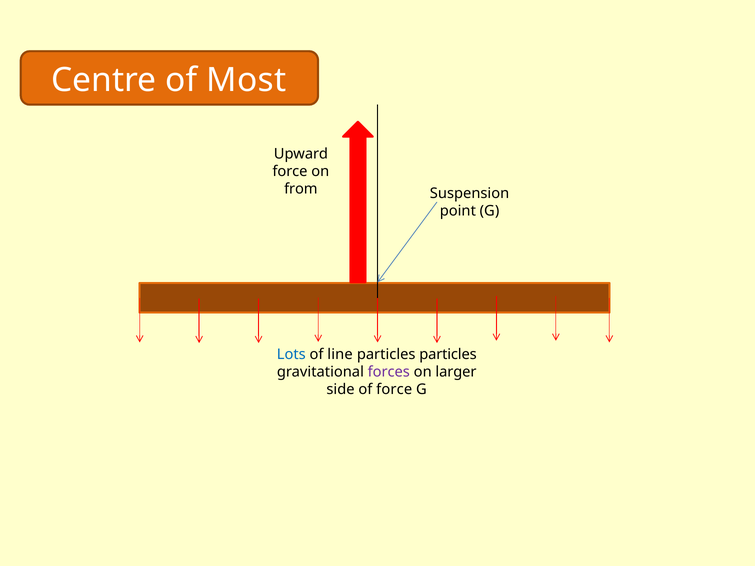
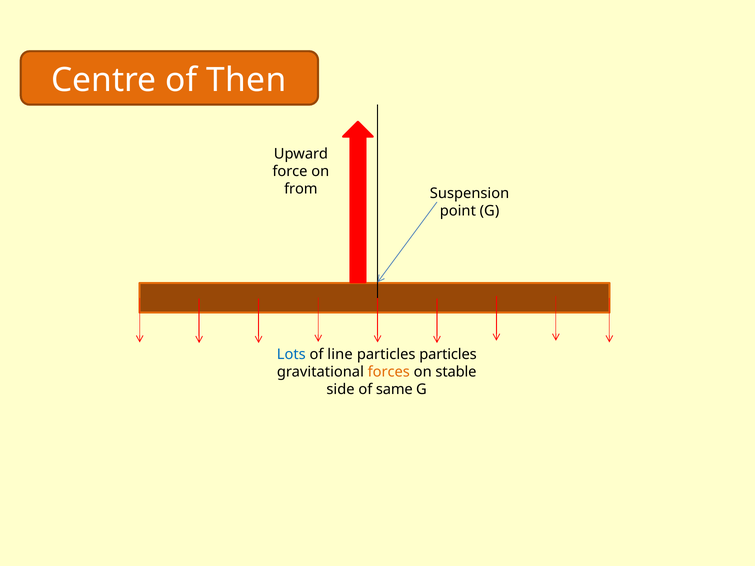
Most: Most -> Then (246, 80)
forces colour: purple -> orange (389, 372)
larger: larger -> stable (456, 372)
of force: force -> same (394, 390)
